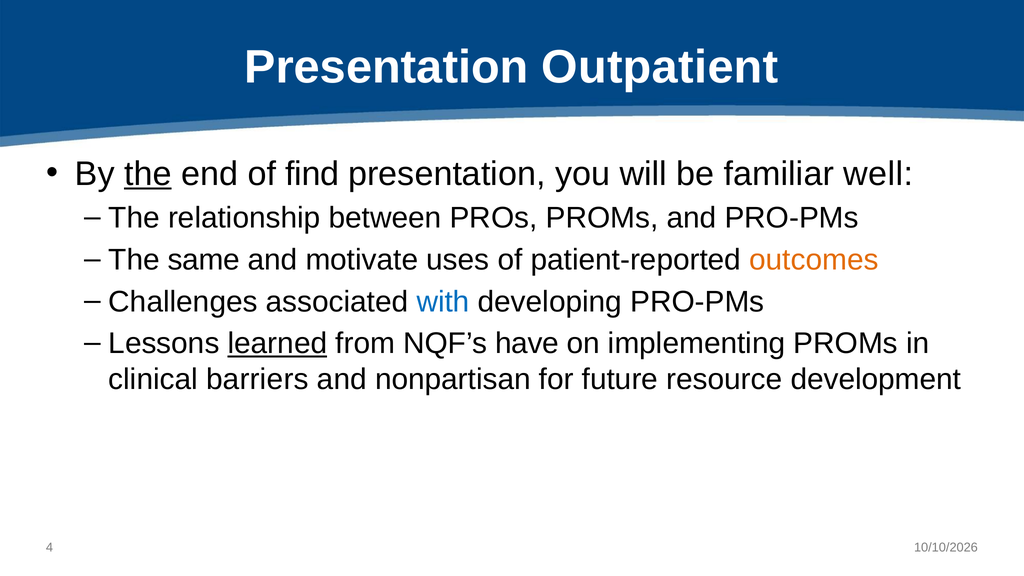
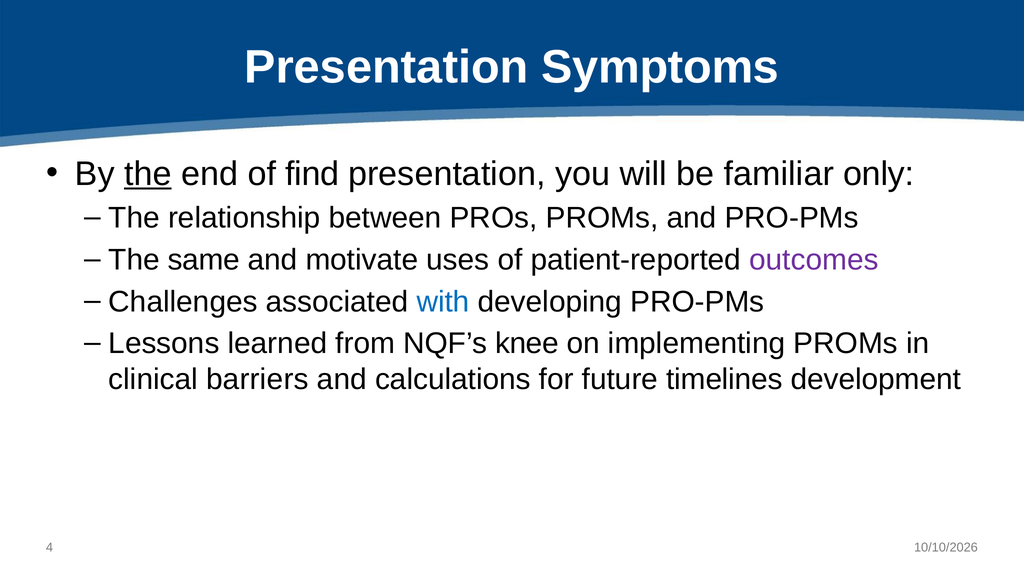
Outpatient: Outpatient -> Symptoms (660, 67)
well: well -> only (879, 174)
outcomes colour: orange -> purple (814, 260)
learned underline: present -> none (277, 344)
have: have -> knee (527, 344)
nonpartisan: nonpartisan -> calculations (453, 379)
resource: resource -> timelines (724, 379)
